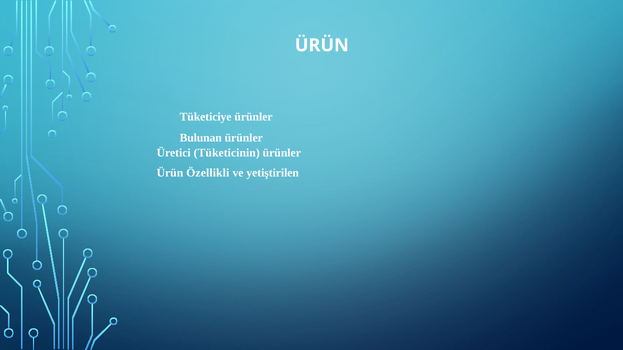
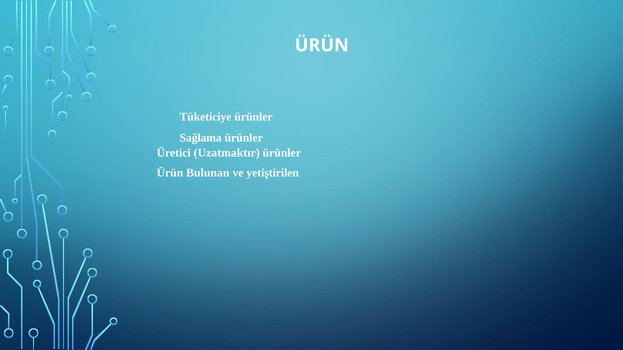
Bulunan: Bulunan -> Sağlama (201, 138)
Tüketicinin: Tüketicinin -> Uzatmaktır (227, 153)
Özellikli: Özellikli -> Bulunan (208, 173)
